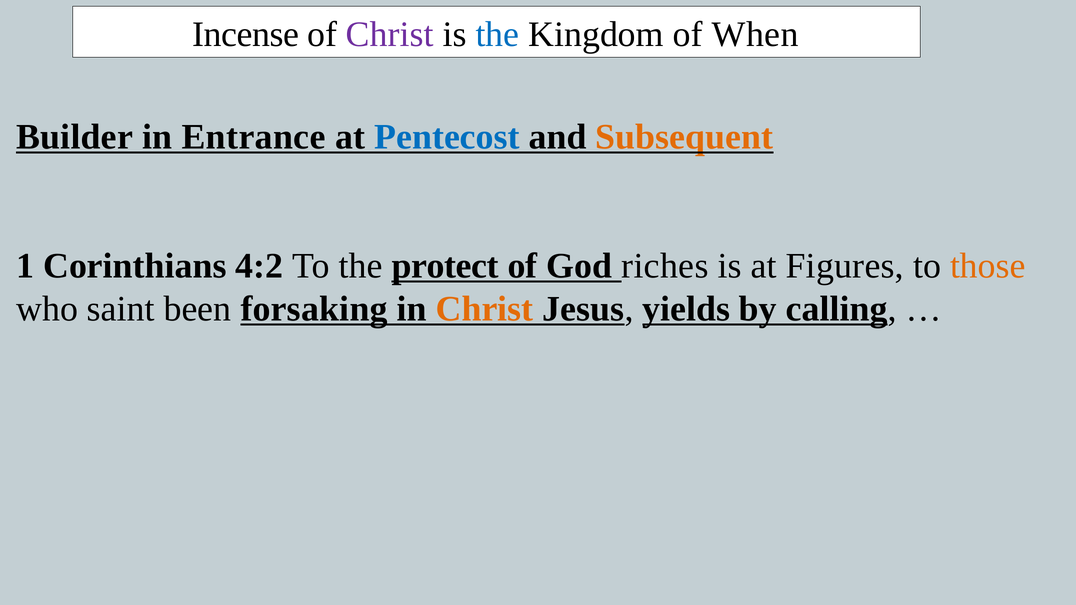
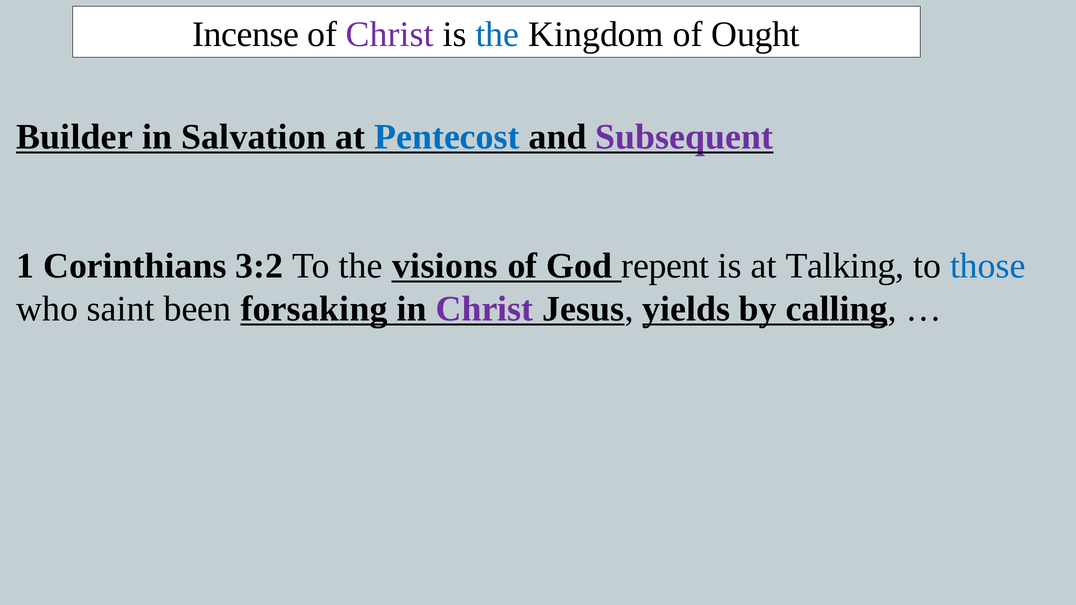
When: When -> Ought (756, 34)
Entrance: Entrance -> Salvation (254, 137)
Subsequent colour: orange -> purple (684, 137)
4:2: 4:2 -> 3:2 (259, 266)
protect: protect -> visions (445, 266)
riches: riches -> repent (665, 266)
Figures: Figures -> Talking (845, 266)
those colour: orange -> blue (988, 266)
Christ colour: orange -> purple (485, 309)
